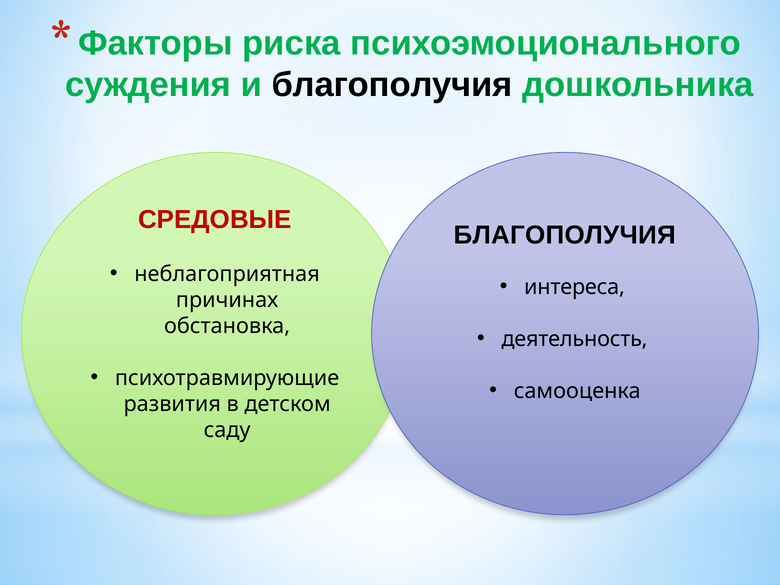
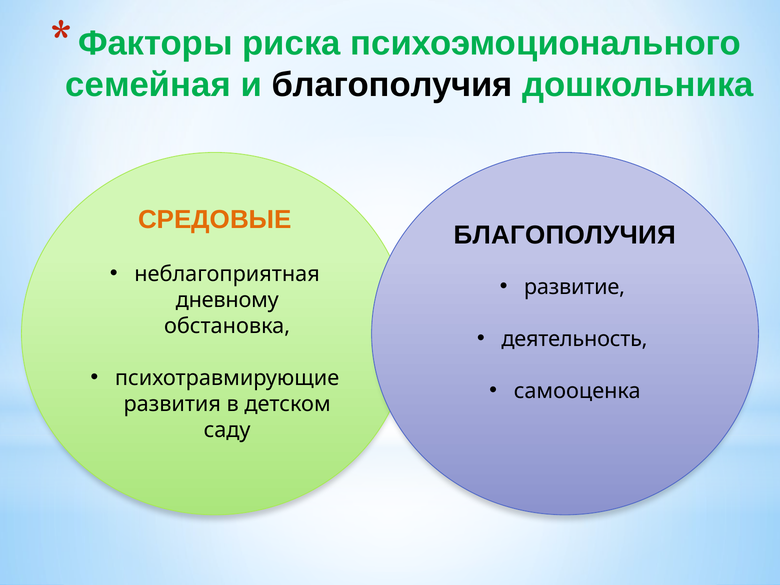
суждения: суждения -> семейная (148, 85)
СРЕДОВЫЕ colour: red -> orange (215, 220)
интереса: интереса -> развитие (574, 287)
причинах: причинах -> дневному (227, 300)
